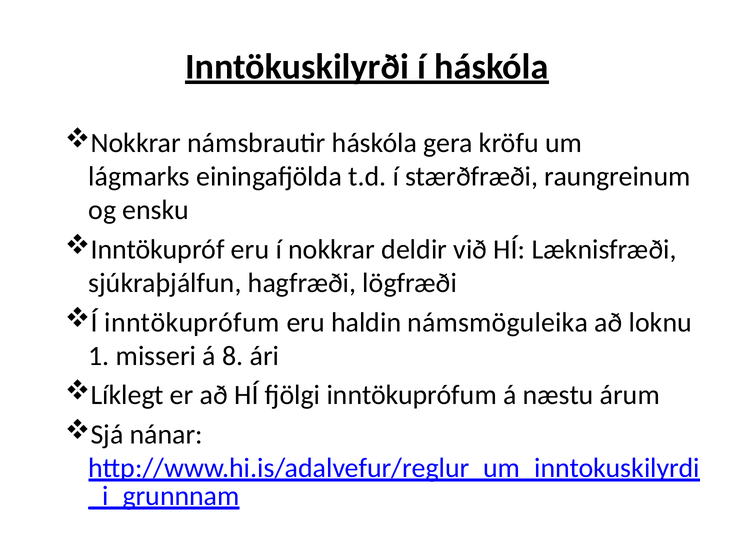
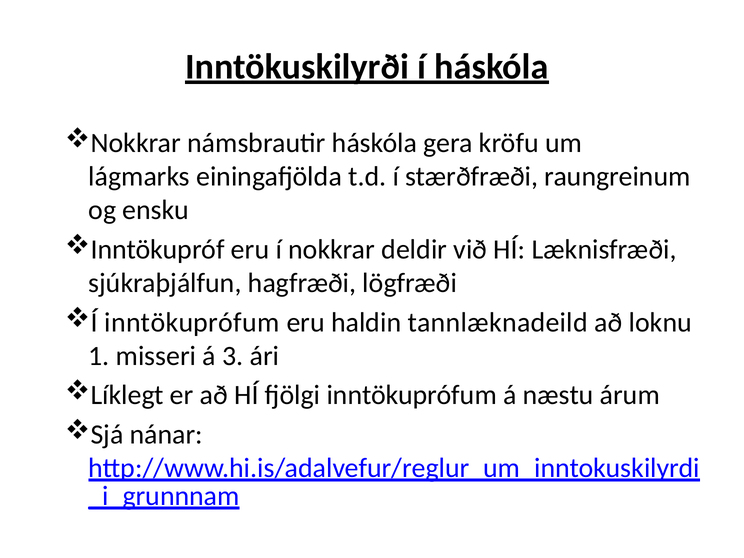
námsmöguleika: námsmöguleika -> tannlæknadeild (498, 322)
8: 8 -> 3 (233, 356)
